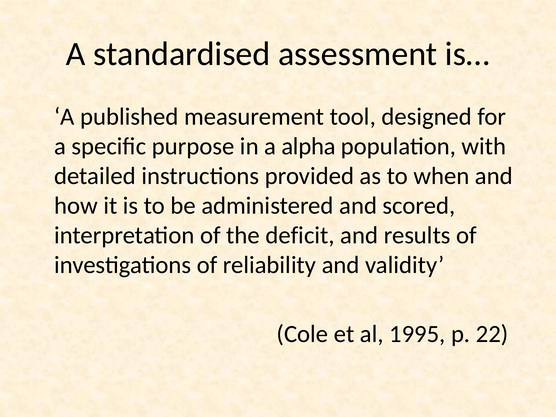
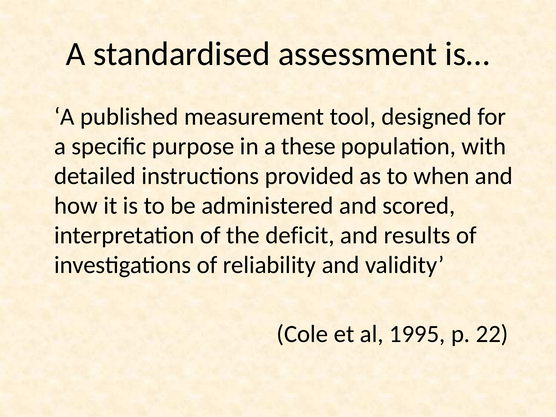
alpha: alpha -> these (309, 146)
